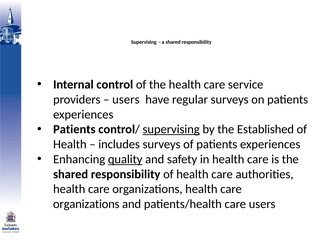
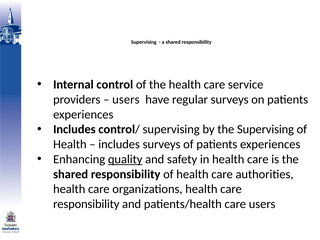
Patients: Patients -> Includes (74, 129)
supervising underline: present -> none (171, 129)
the Established: Established -> Supervising (266, 129)
organizations: organizations -> responsibility (86, 204)
